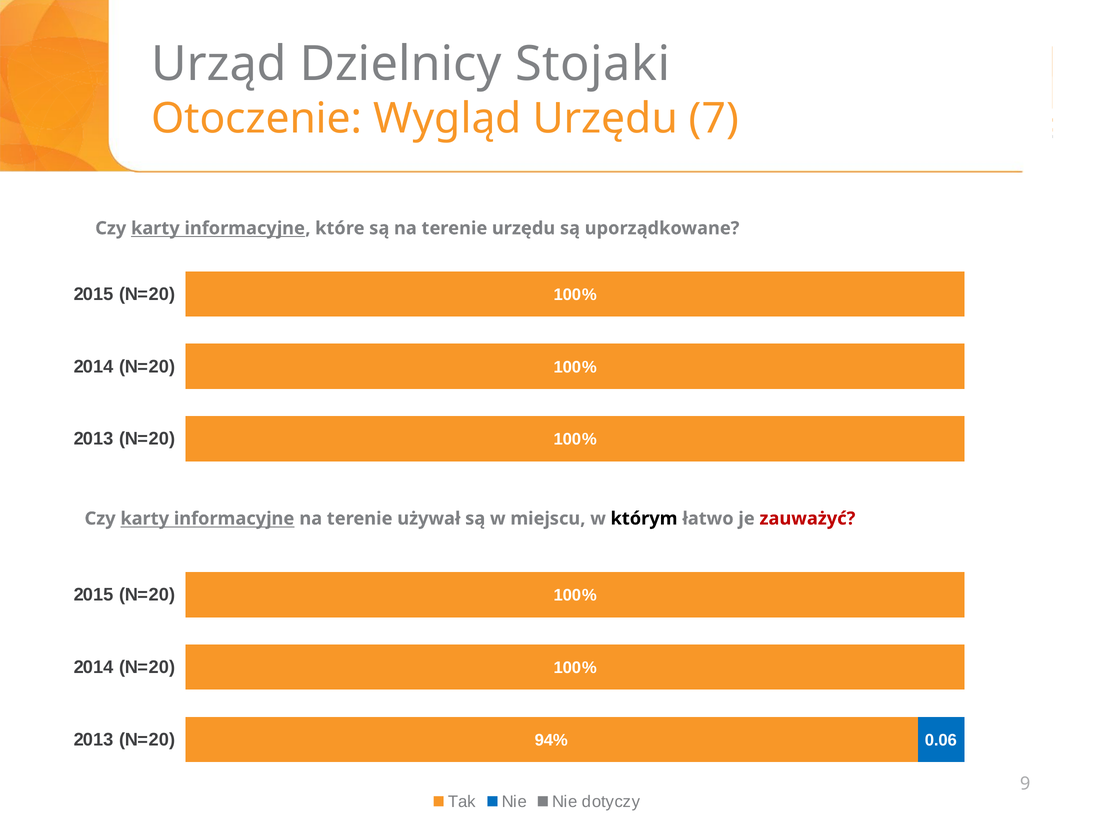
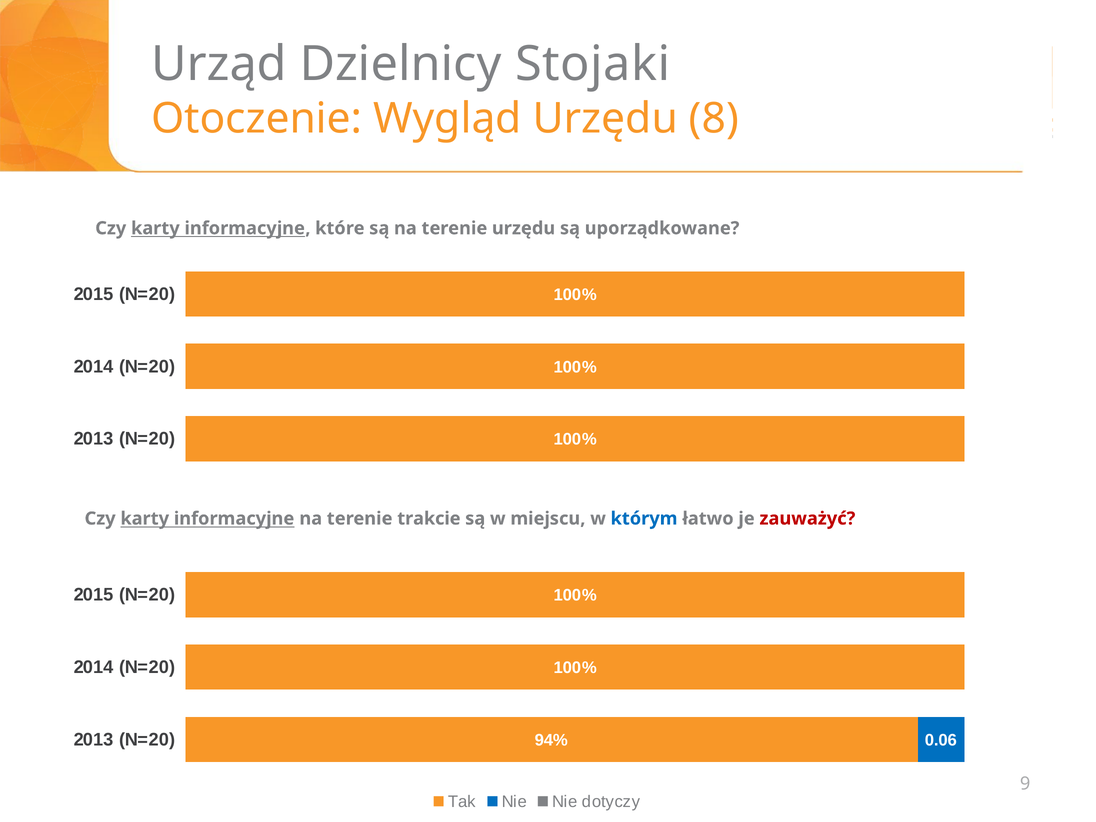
7: 7 -> 8 (714, 118)
używał: używał -> trakcie (429, 519)
którym colour: black -> blue (644, 519)
